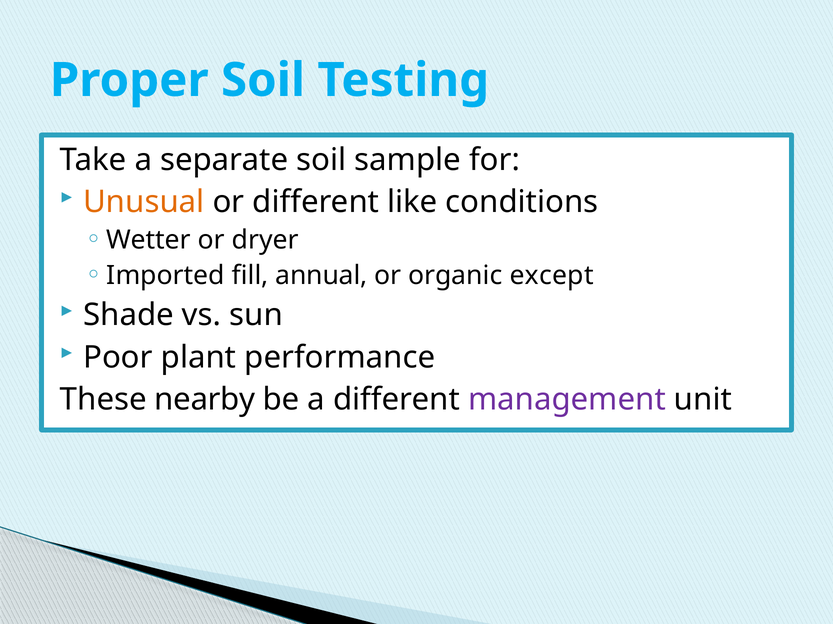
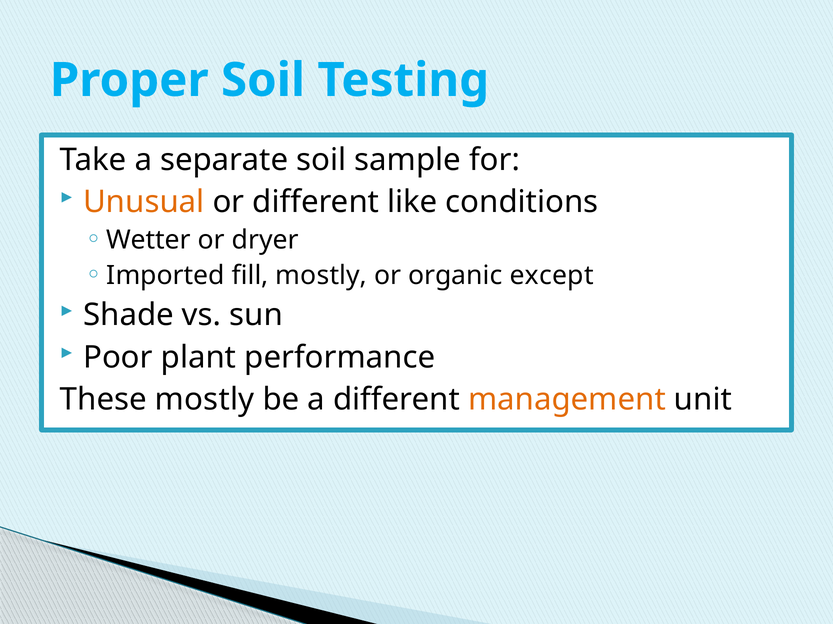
fill annual: annual -> mostly (321, 276)
These nearby: nearby -> mostly (205, 400)
management colour: purple -> orange (567, 400)
